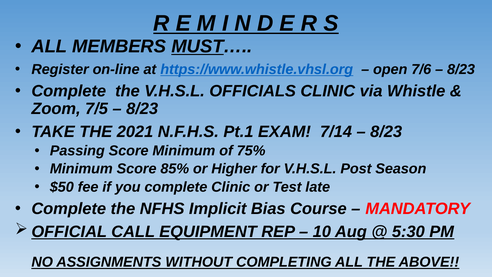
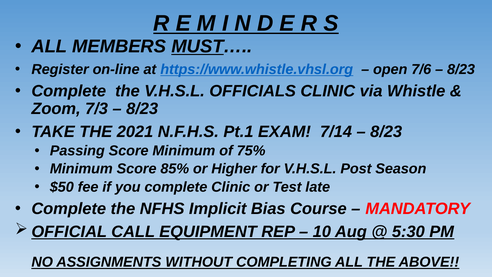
7/5: 7/5 -> 7/3 (97, 109)
